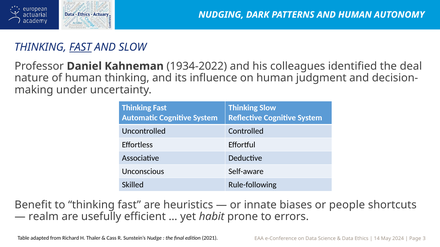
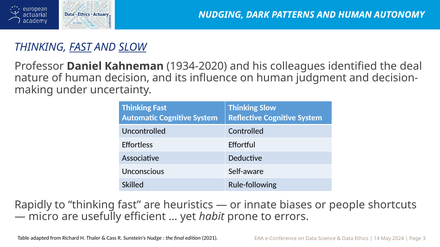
SLOW underline: none -> present (133, 47)
1934-2022: 1934-2022 -> 1934-2020 (197, 66)
human thinking: thinking -> decision (127, 78)
Benefit: Benefit -> Rapidly (33, 205)
realm: realm -> micro (44, 217)
